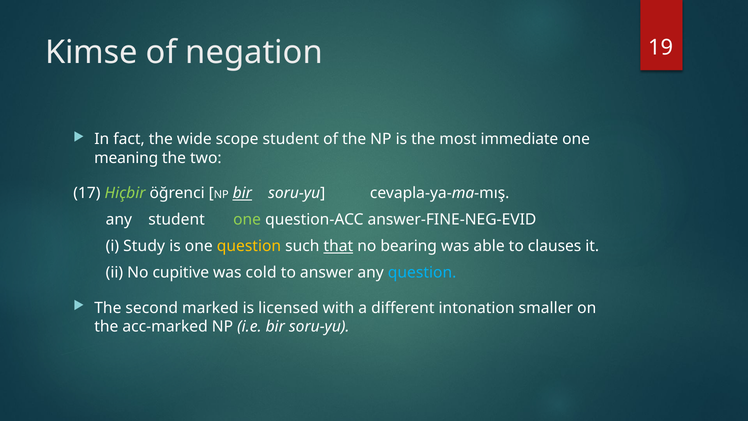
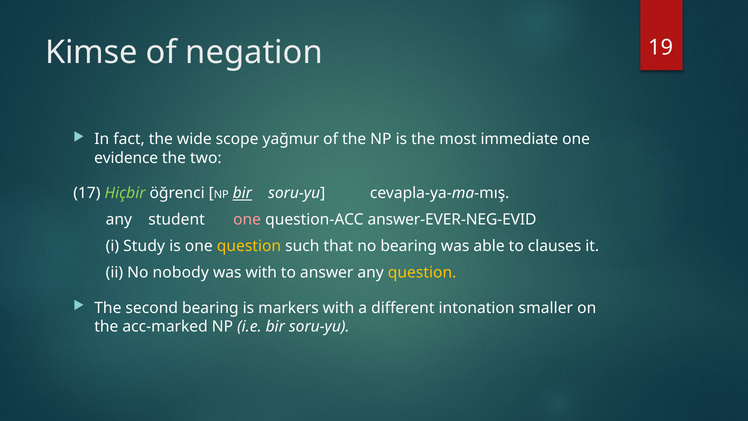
scope student: student -> yağmur (291, 139)
meaning: meaning -> evidence (126, 158)
one colour: light green -> pink (247, 220)
answer-FINE-NEG-EVID: answer-FINE-NEG-EVID -> answer-EVER-NEG-EVID (452, 220)
that underline: present -> none (338, 246)
cupitive: cupitive -> nobody (181, 273)
was cold: cold -> with (261, 273)
question colour: light blue -> yellow (422, 273)
second marked: marked -> bearing (210, 308)
licensed: licensed -> markers (288, 308)
